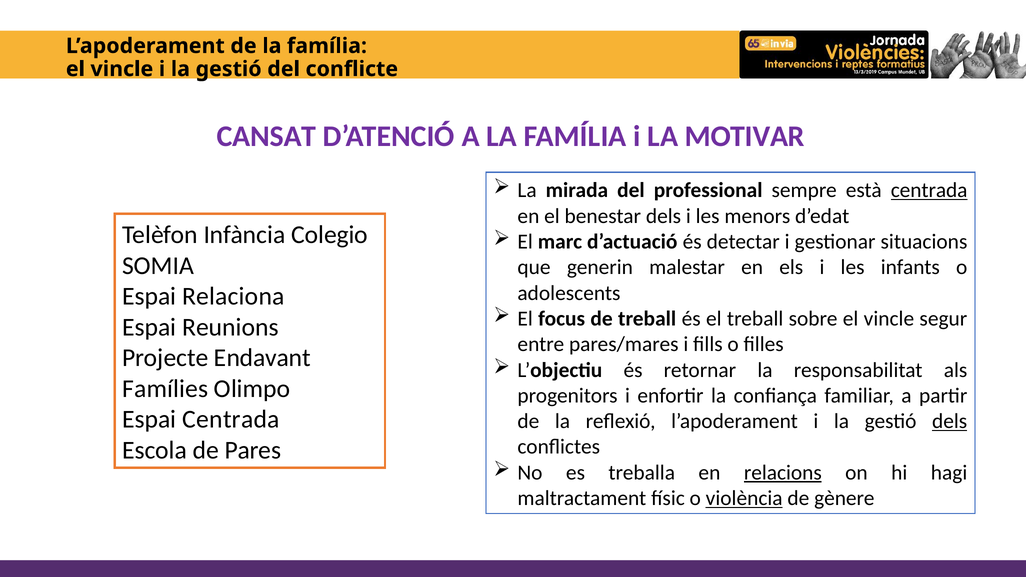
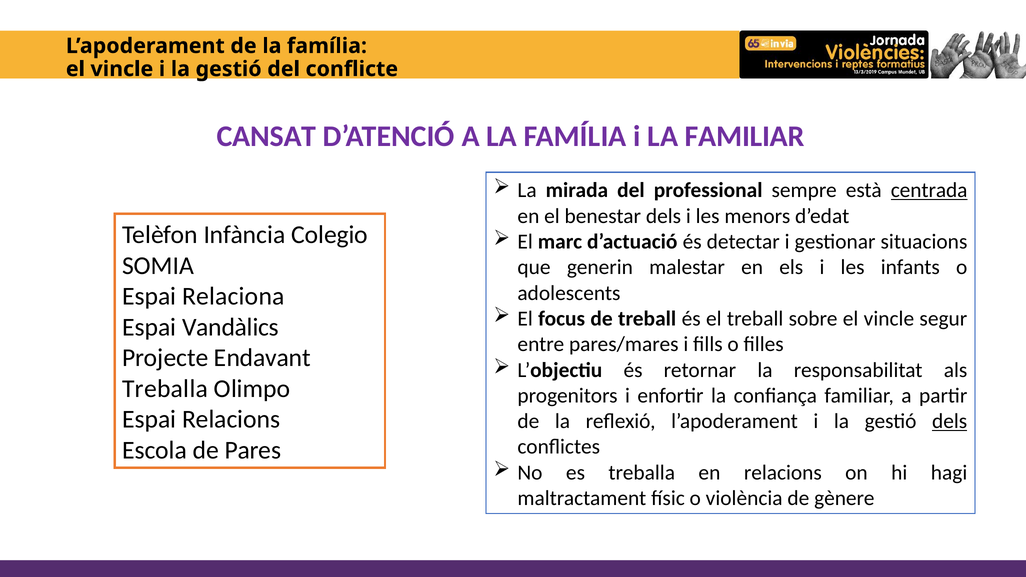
LA MOTIVAR: MOTIVAR -> FAMILIAR (745, 136)
Reunions: Reunions -> Vandàlics (230, 327)
Famílies: Famílies -> Treballa (165, 389)
Espai Centrada: Centrada -> Relacions (231, 420)
relacions underline: present -> none (783, 473)
violència underline: present -> none (744, 498)
